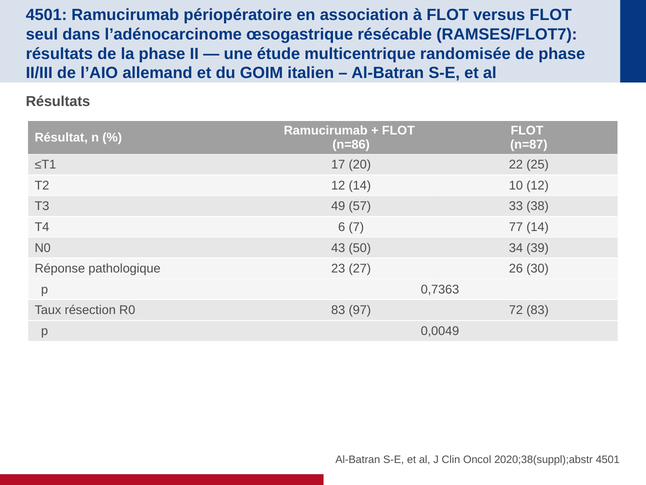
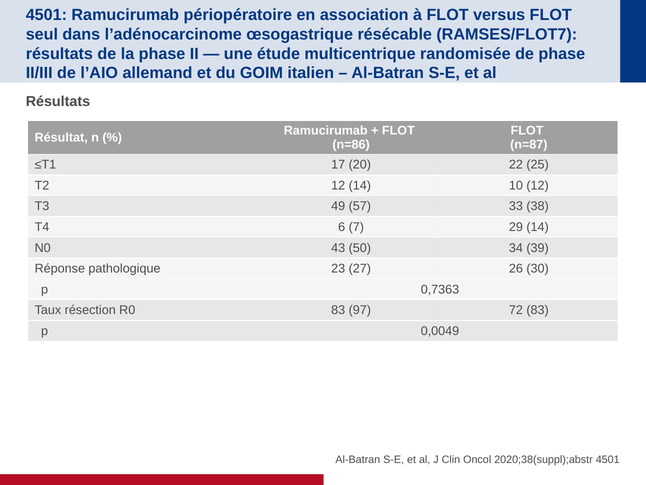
77: 77 -> 29 (516, 227)
